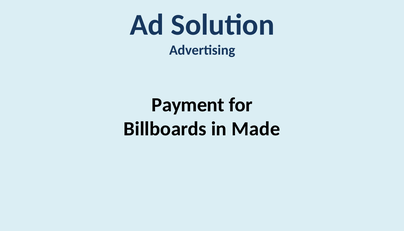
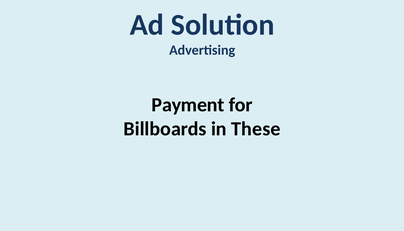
Made: Made -> These (256, 129)
